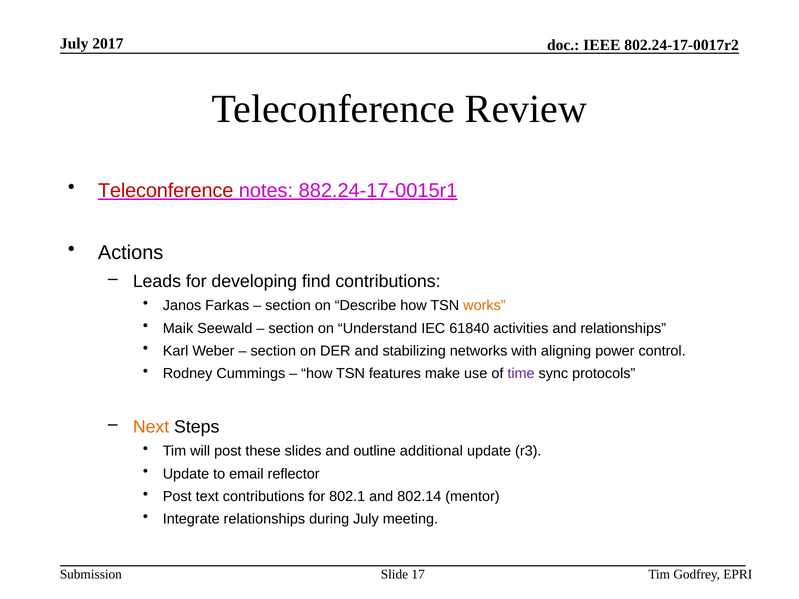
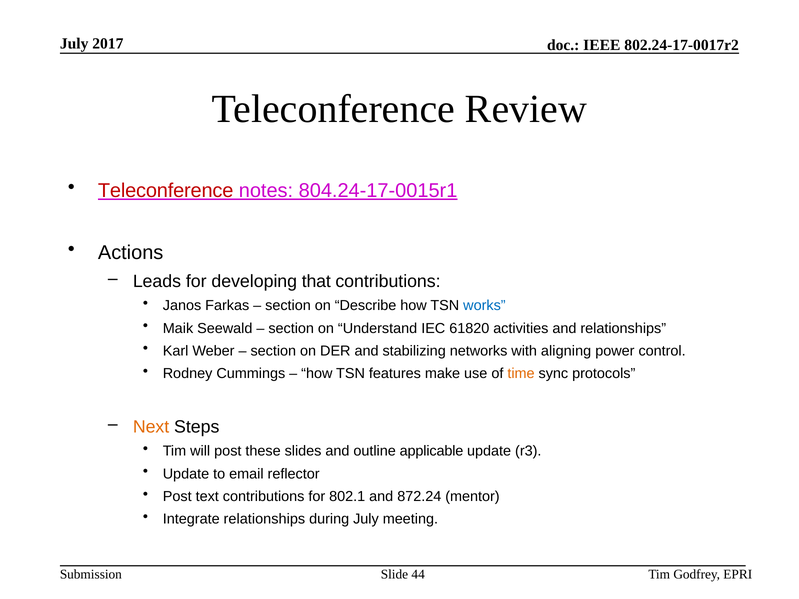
882.24-17-0015r1: 882.24-17-0015r1 -> 804.24-17-0015r1 (378, 191)
find: find -> that (316, 281)
works colour: orange -> blue (484, 306)
61840: 61840 -> 61820 (469, 328)
time colour: purple -> orange (521, 374)
additional: additional -> applicable (432, 451)
802.14: 802.14 -> 872.24 (419, 497)
17: 17 -> 44 (418, 575)
